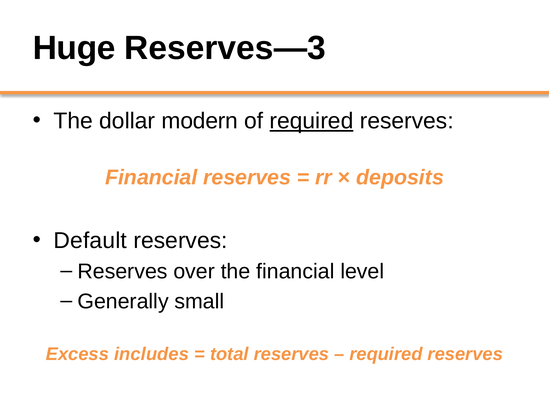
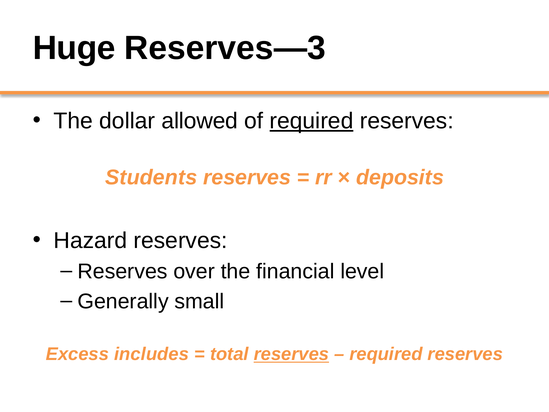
modern: modern -> allowed (200, 121)
Financial: Financial -> Students (151, 177)
Default: Default -> Hazard (90, 240)
reserves underline: none -> present (291, 354)
